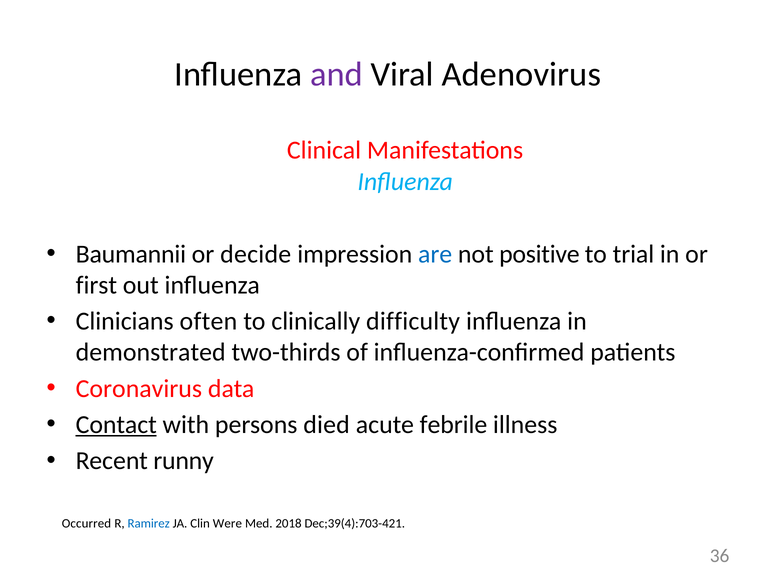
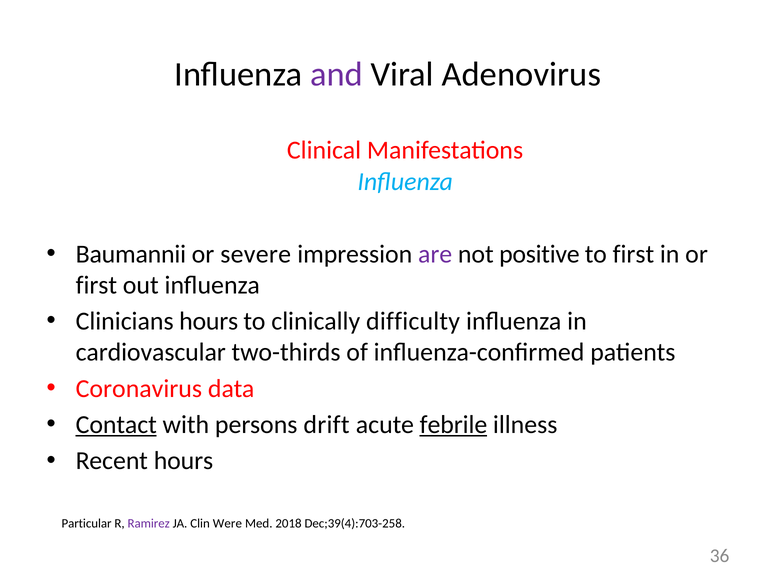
decide: decide -> severe (256, 254)
are colour: blue -> purple (435, 254)
to trial: trial -> first (633, 254)
Clinicians often: often -> hours (209, 321)
demonstrated: demonstrated -> cardiovascular (151, 352)
died: died -> drift (326, 425)
febrile underline: none -> present (454, 425)
Recent runny: runny -> hours (183, 461)
Occurred: Occurred -> Particular (87, 523)
Ramirez colour: blue -> purple (149, 523)
Dec;39(4):703-421: Dec;39(4):703-421 -> Dec;39(4):703-258 (355, 523)
